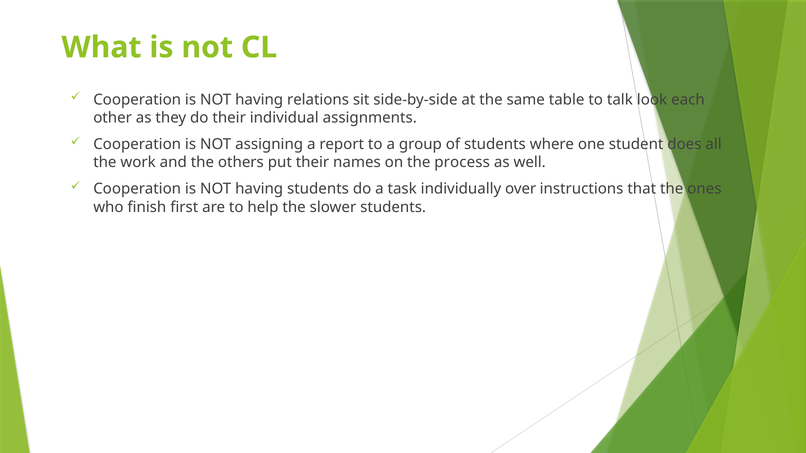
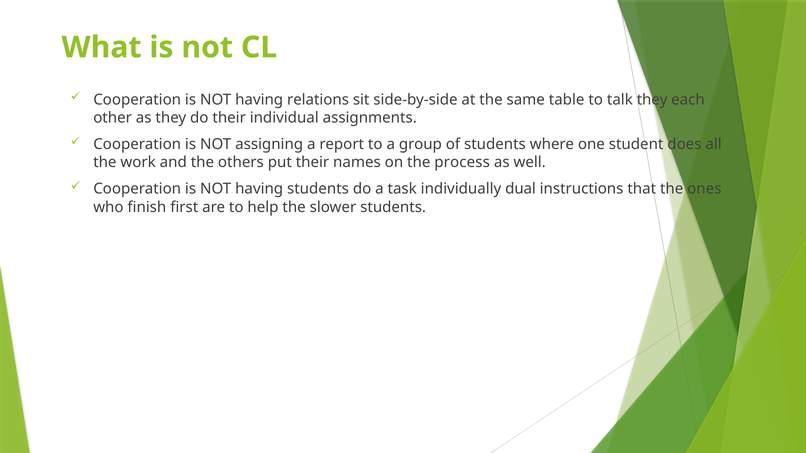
talk look: look -> they (652, 100)
over: over -> dual (521, 189)
